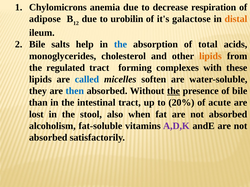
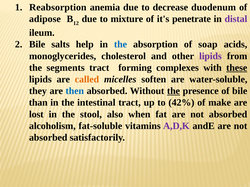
Chylomicrons: Chylomicrons -> Reabsorption (58, 7)
respiration: respiration -> duodenum (214, 7)
urobilin: urobilin -> mixture (127, 19)
galactose: galactose -> penetrate (192, 19)
distal colour: orange -> purple (236, 19)
total: total -> soap (208, 44)
lipids colour: orange -> purple (210, 56)
regulated: regulated -> segments (66, 68)
these underline: none -> present (237, 68)
called colour: blue -> orange (87, 79)
20%: 20% -> 42% (181, 103)
acute: acute -> make (220, 103)
